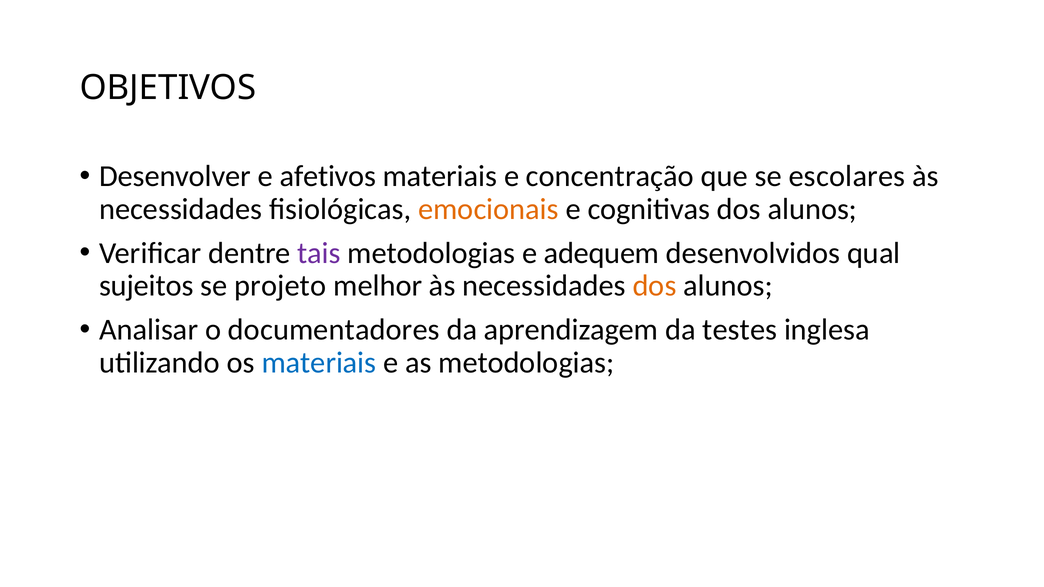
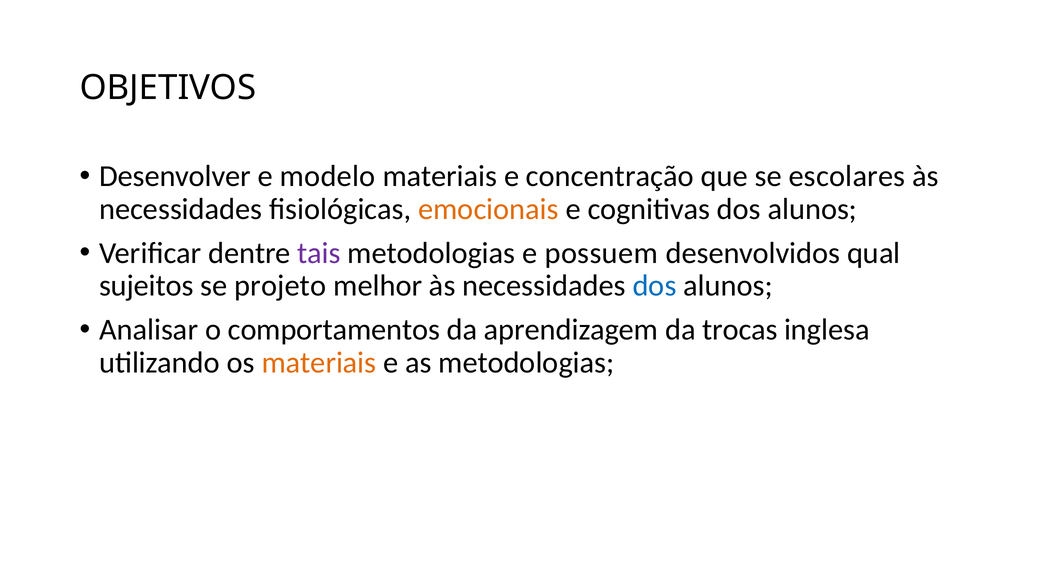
afetivos: afetivos -> modelo (328, 177)
adequem: adequem -> possuem (601, 253)
dos colour: orange -> blue (654, 286)
documentadores: documentadores -> comportamentos (334, 330)
testes: testes -> trocas (740, 330)
materiais colour: blue -> orange (319, 363)
